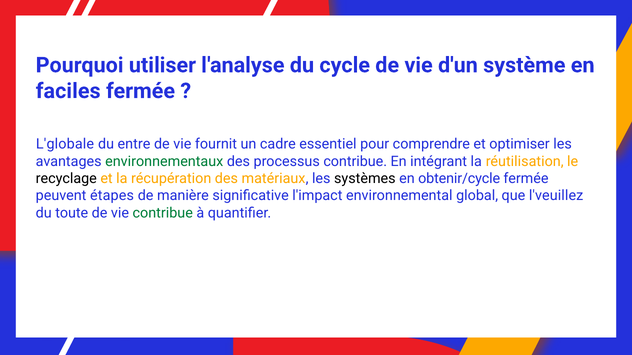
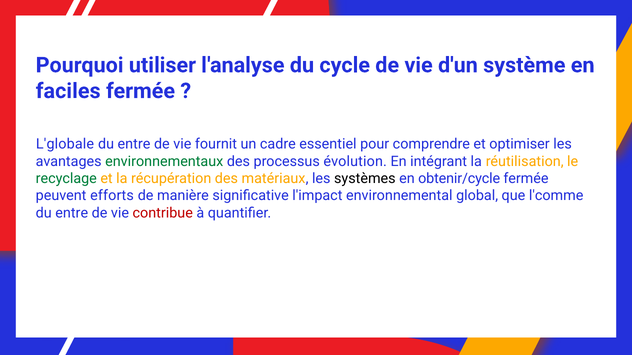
processus contribue: contribue -> évolution (355, 162)
recyclage colour: black -> green (66, 179)
étapes: étapes -> efforts (112, 196)
l'veuillez: l'veuillez -> l'comme (556, 196)
toute: toute -> entre (72, 213)
contribue colour: green -> red (163, 213)
